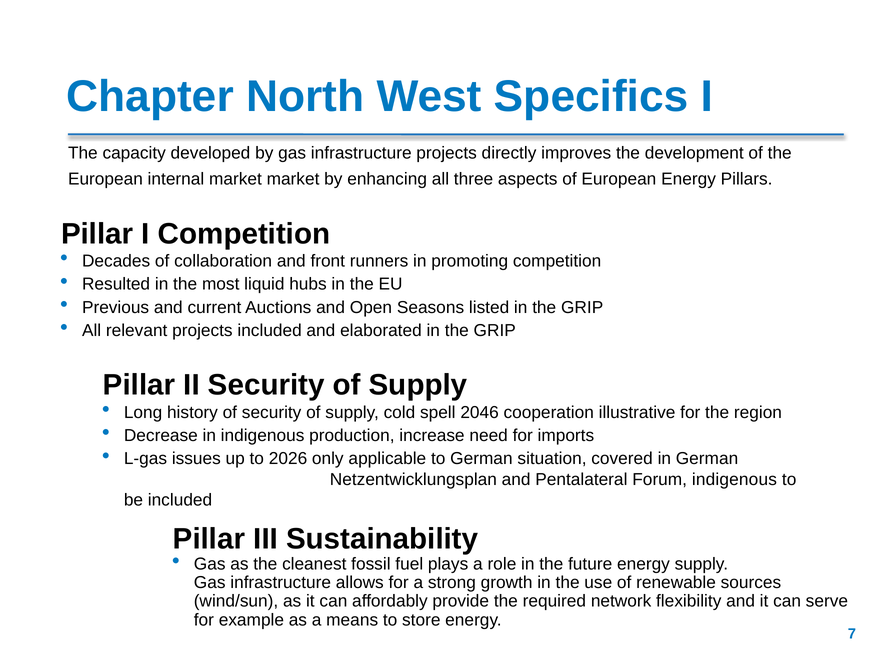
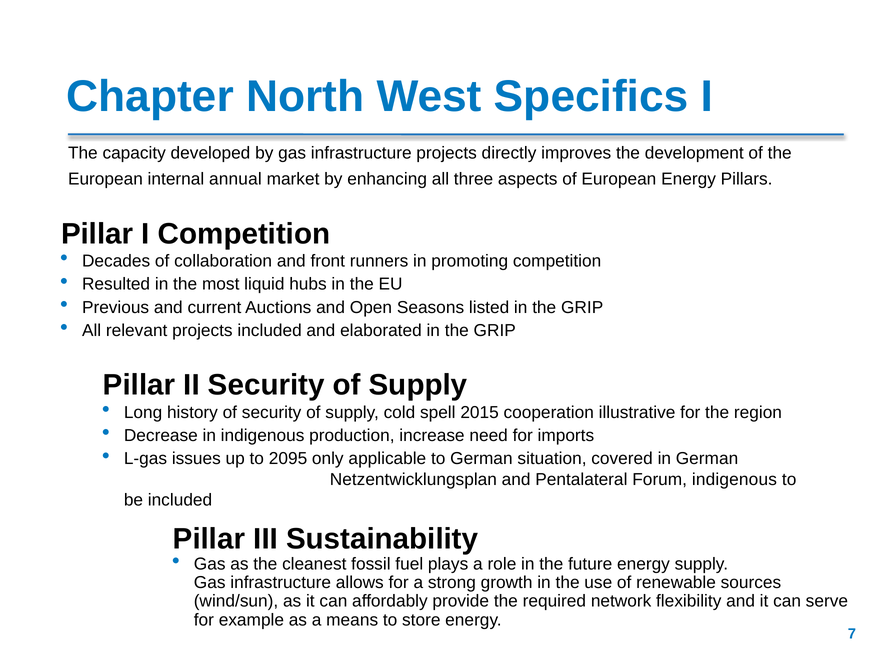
internal market: market -> annual (235, 179)
2046: 2046 -> 2015 (480, 412)
2026: 2026 -> 2095 (288, 458)
